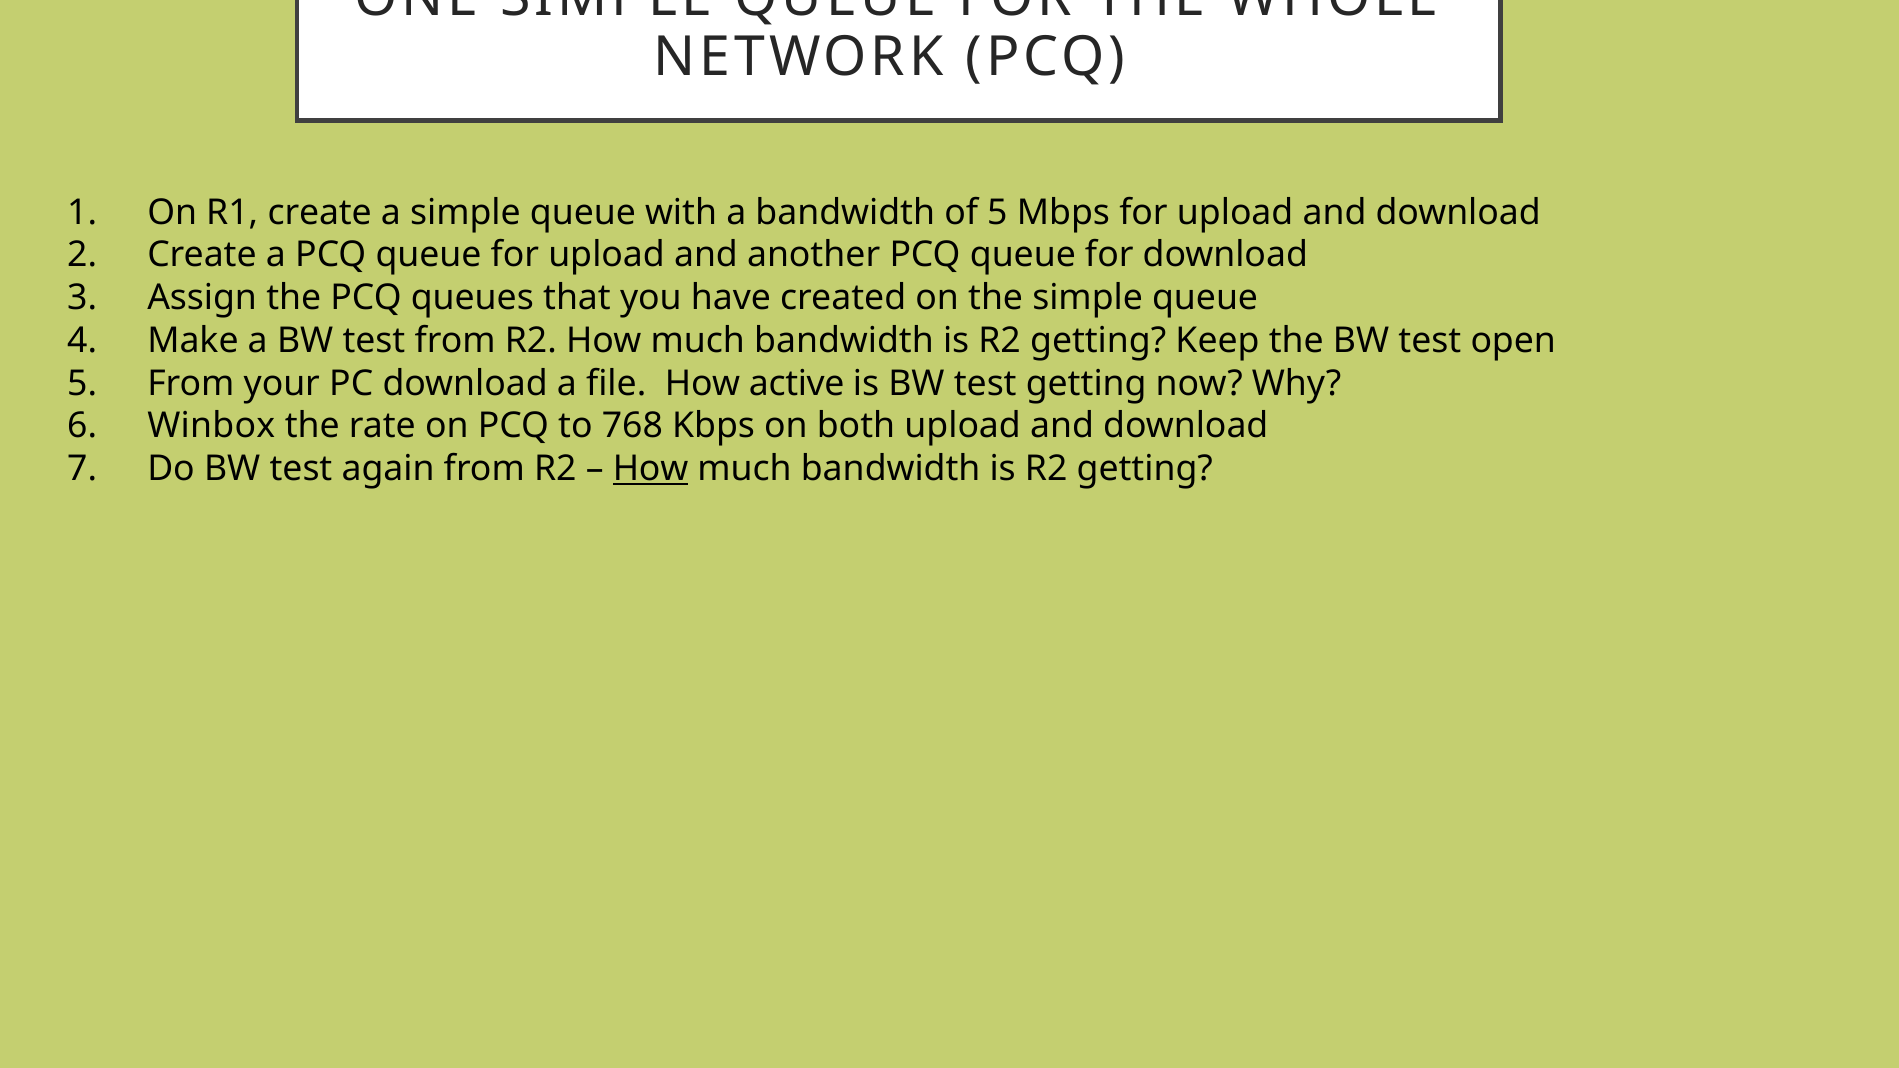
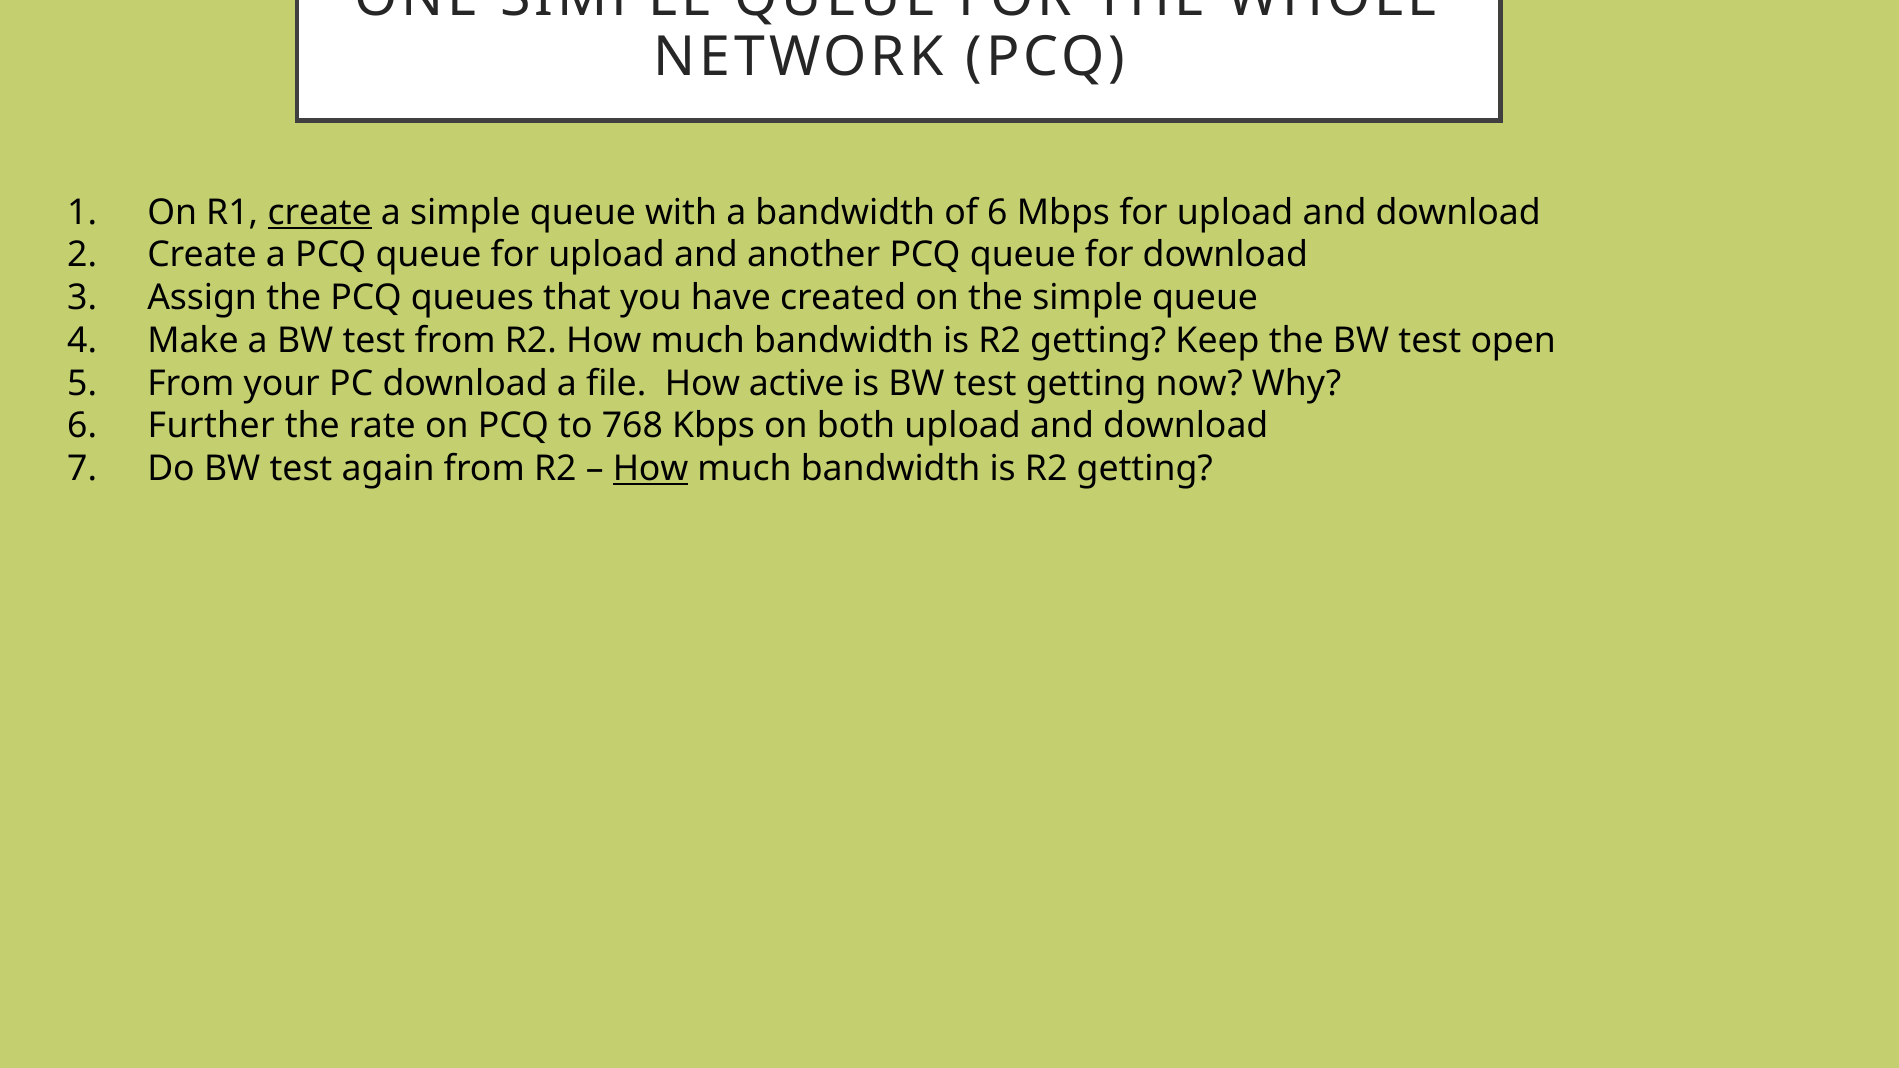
create underline: none -> present (320, 213)
of 5: 5 -> 6 (997, 213)
Winbox: Winbox -> Further (211, 426)
